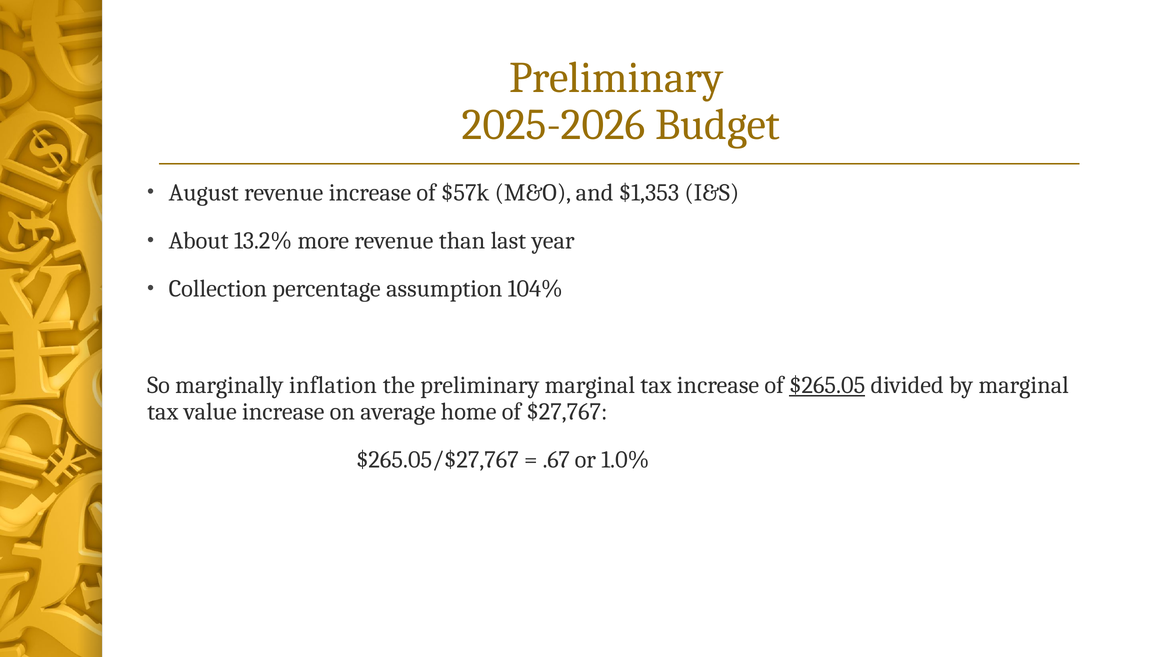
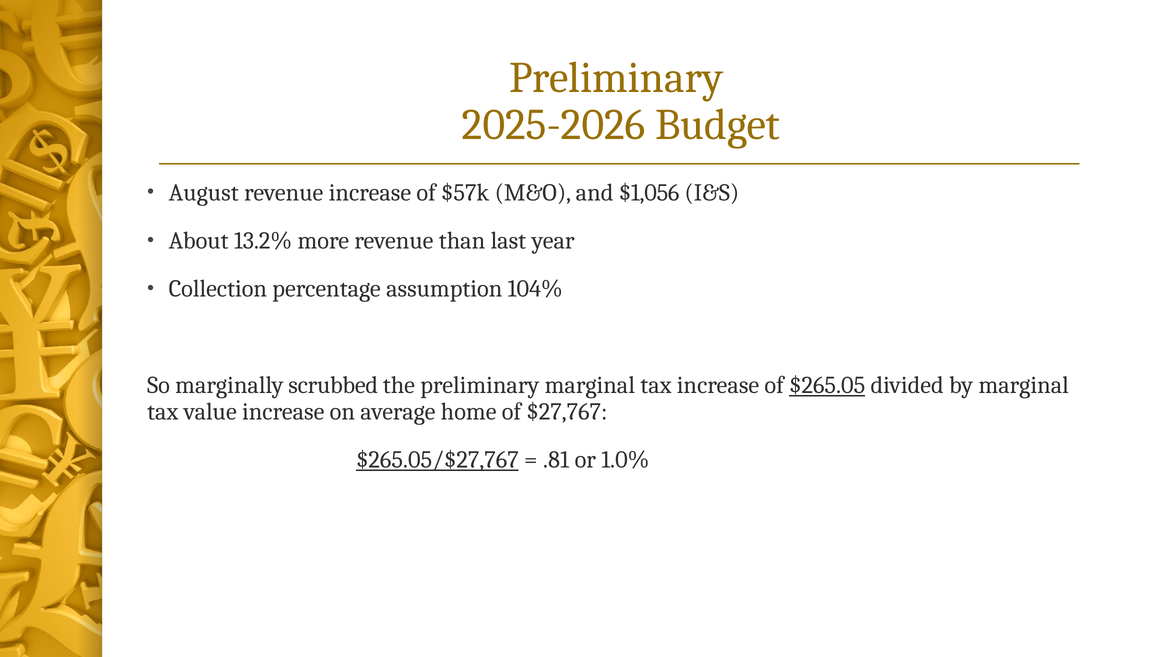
$1,353: $1,353 -> $1,056 (649, 192)
inflation: inflation -> scrubbed (333, 385)
$265.05/$27,767 underline: none -> present (437, 459)
.67: .67 -> .81 (556, 459)
